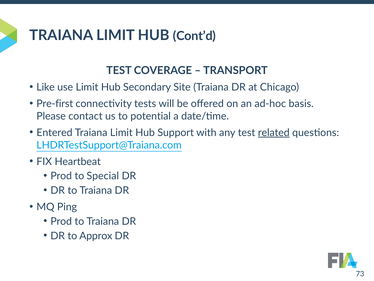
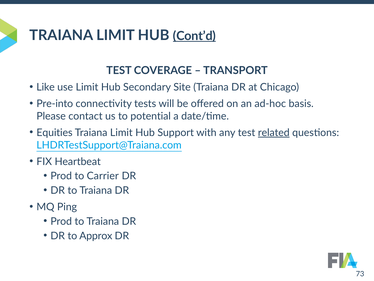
Cont’d underline: none -> present (194, 36)
Pre-first: Pre-first -> Pre-into (55, 103)
Entered: Entered -> Equities (54, 132)
Special: Special -> Carrier (103, 176)
